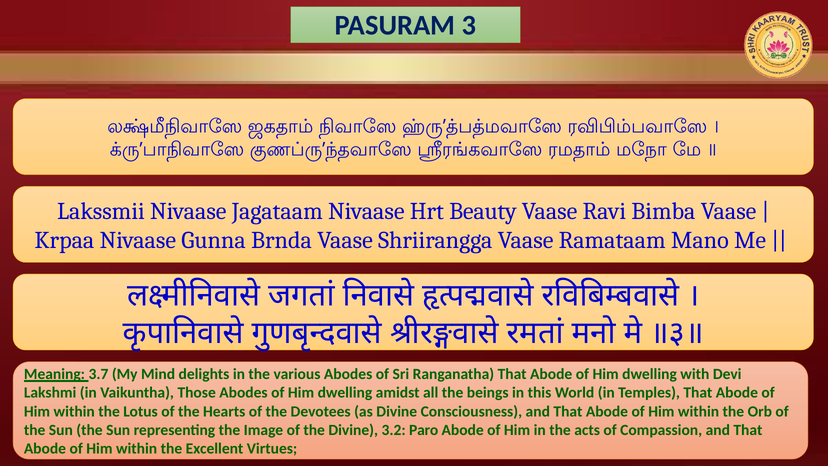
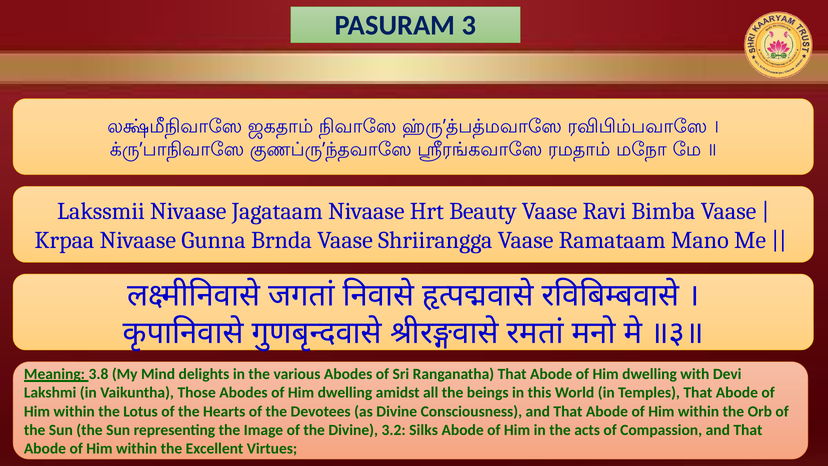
3.7: 3.7 -> 3.8 (98, 374)
Paro: Paro -> Silks (424, 430)
